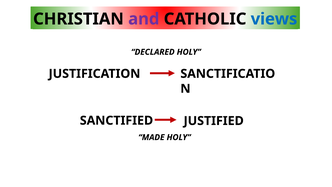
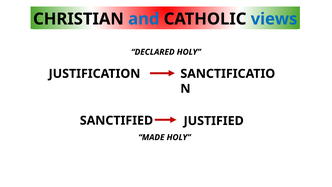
and colour: purple -> blue (144, 19)
